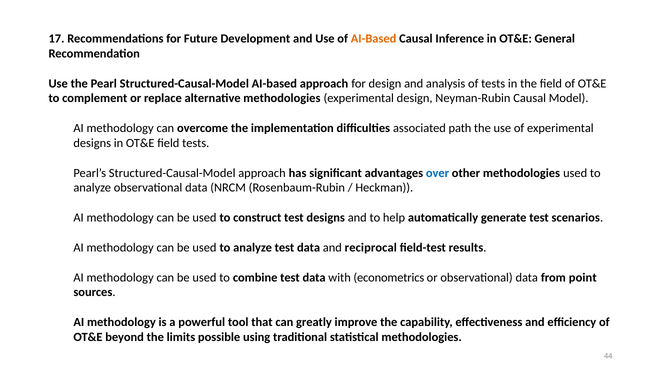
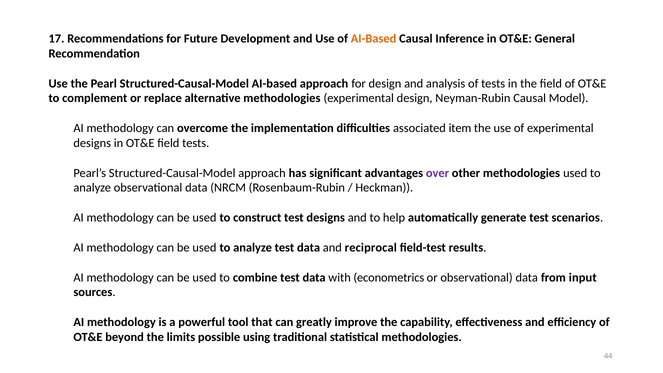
path: path -> item (460, 128)
over colour: blue -> purple (438, 173)
point: point -> input (583, 277)
